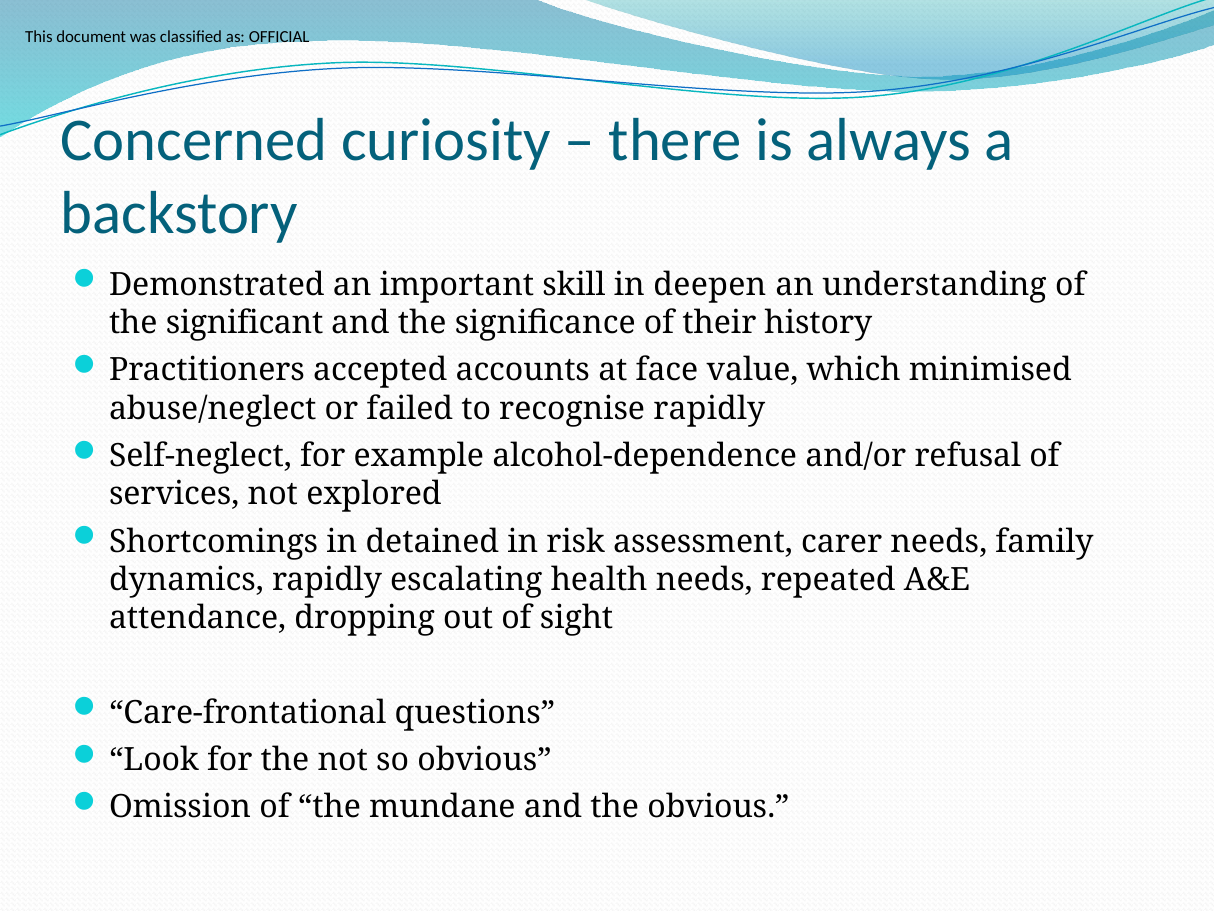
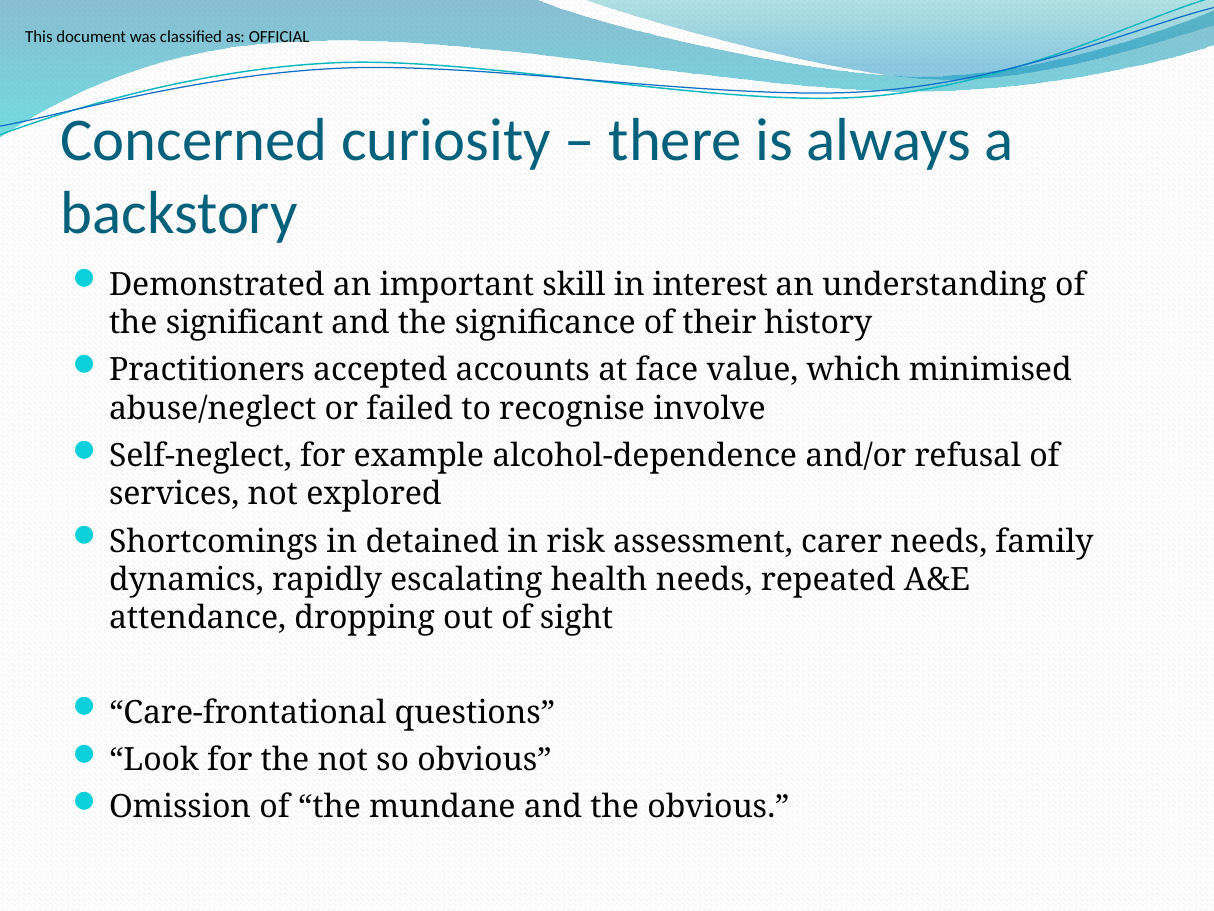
deepen: deepen -> interest (710, 284)
recognise rapidly: rapidly -> involve (710, 408)
